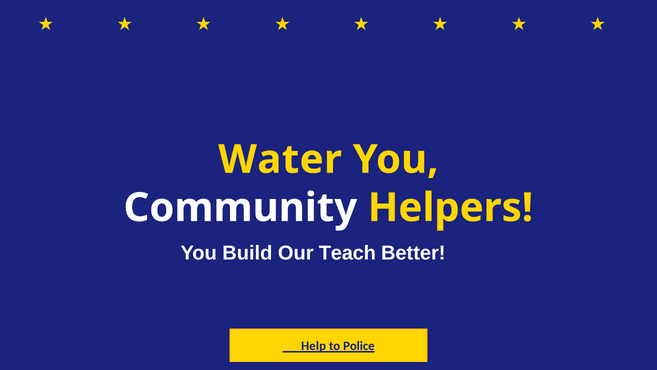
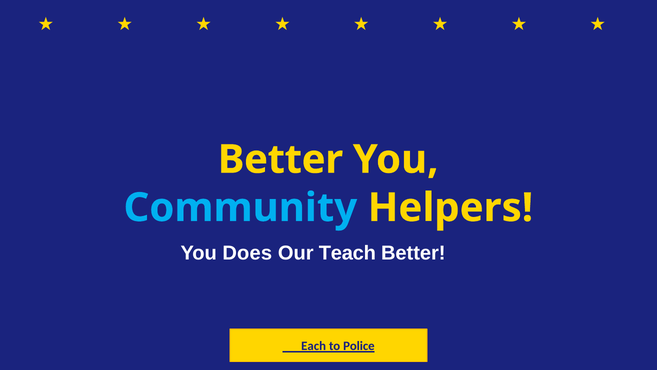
Water: Water -> Better (280, 159)
Community colour: white -> light blue (240, 208)
Build: Build -> Does (247, 253)
Help: Help -> Each (314, 346)
